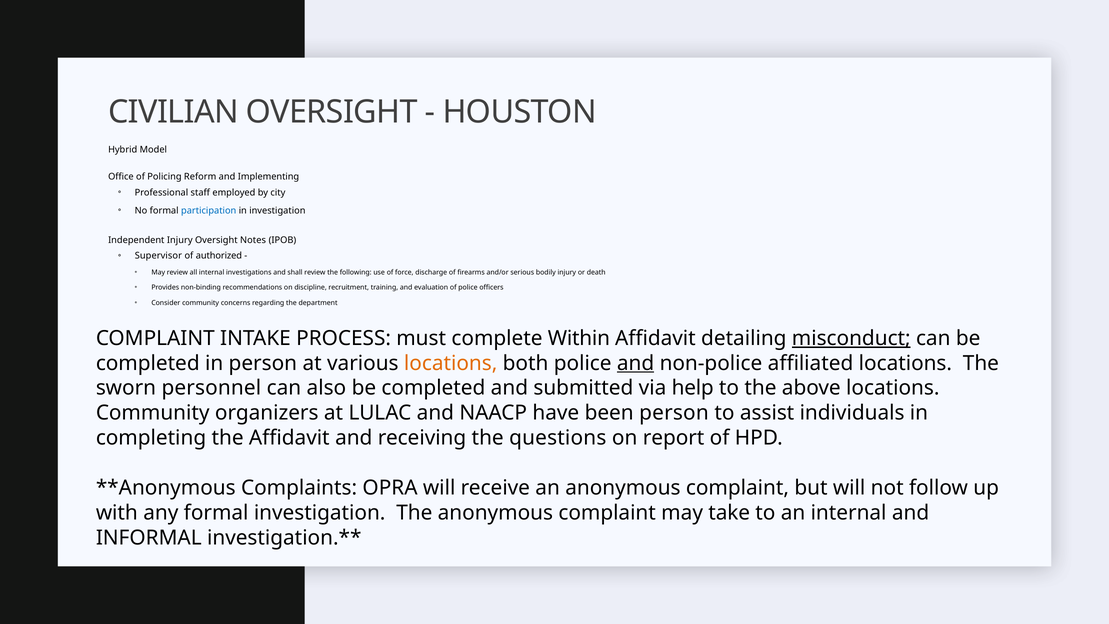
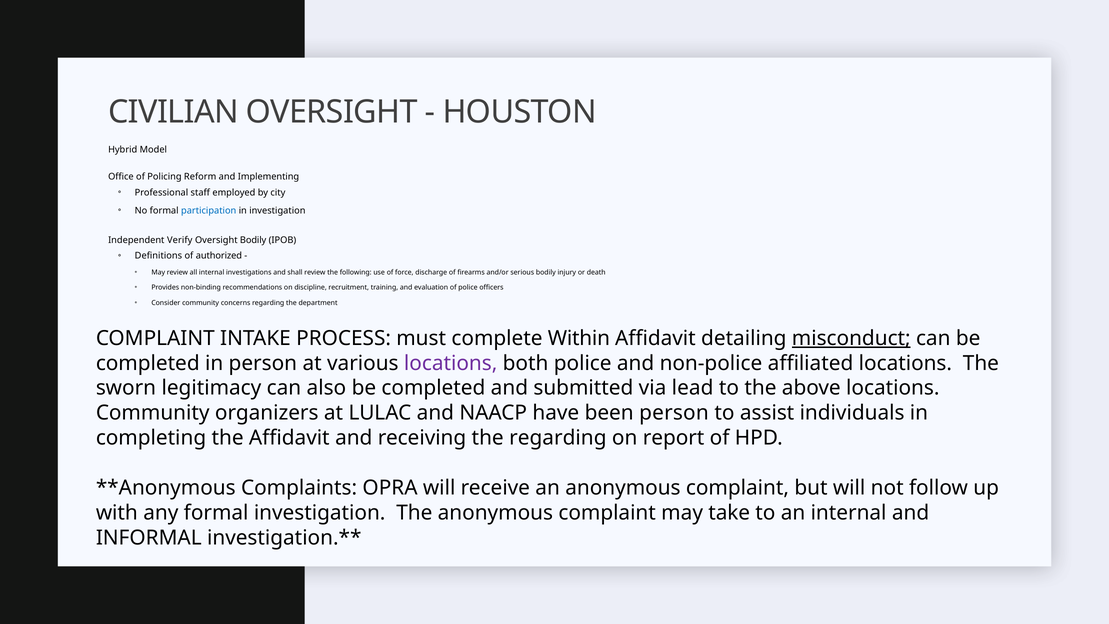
Independent Injury: Injury -> Verify (180, 240)
Oversight Notes: Notes -> Bodily (253, 240)
Supervisor: Supervisor -> Definitions (158, 256)
locations colour: orange -> purple (451, 363)
and underline: present -> none (636, 363)
personnel: personnel -> legitimacy (211, 388)
help: help -> lead (693, 388)
the questions: questions -> regarding (558, 438)
